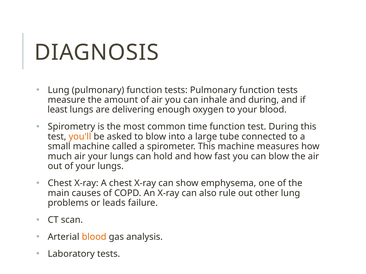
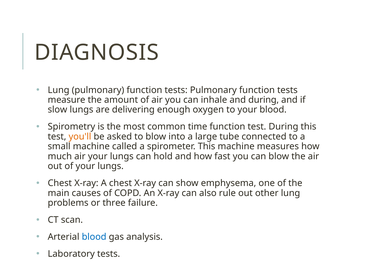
least: least -> slow (57, 110)
leads: leads -> three (114, 203)
blood colour: orange -> blue (94, 237)
